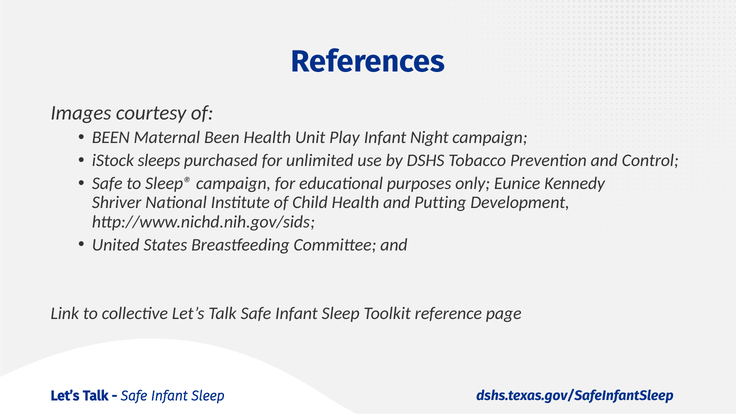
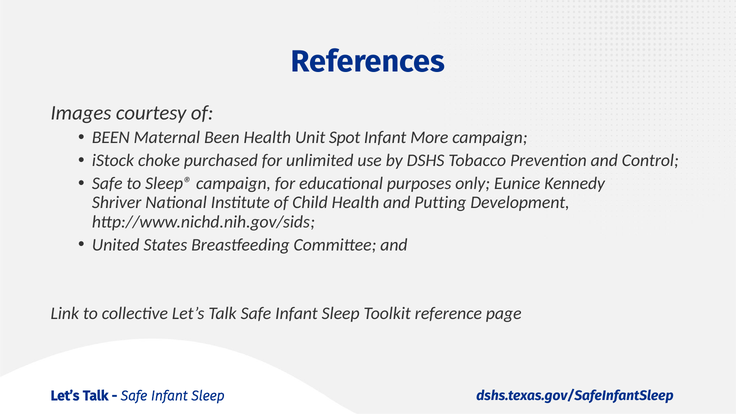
Play: Play -> Spot (345, 138)
Night: Night -> More (429, 138)
sleeps: sleeps -> choke (159, 161)
